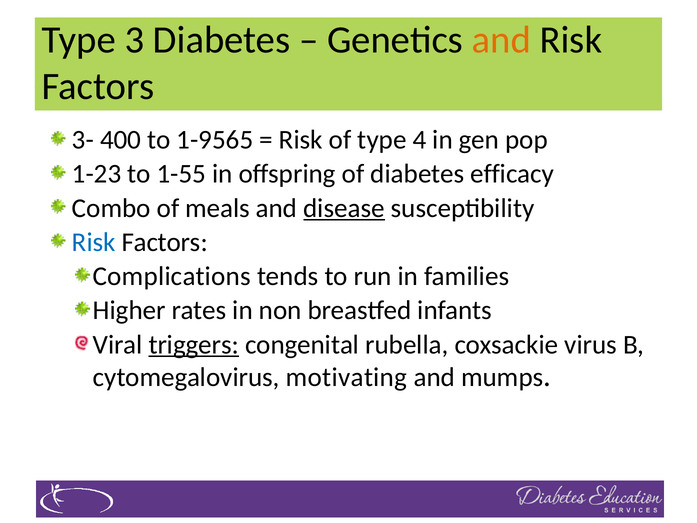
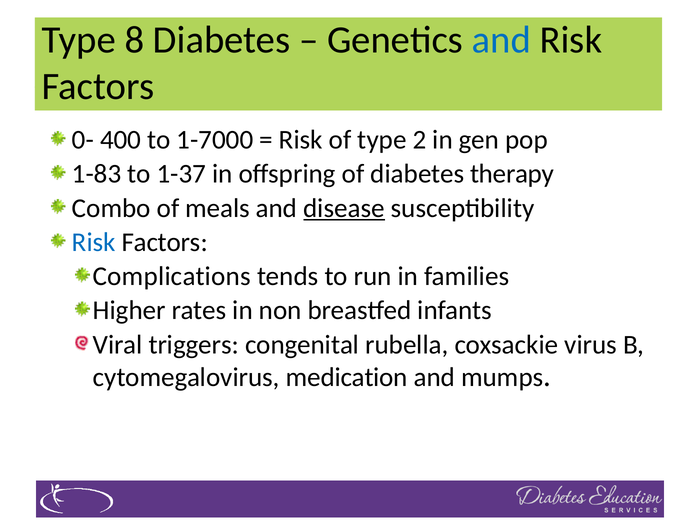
3: 3 -> 8 (134, 40)
and colour: orange -> blue (501, 40)
3-: 3- -> 0- (83, 140)
1-9565: 1-9565 -> 1-7000 (215, 140)
4: 4 -> 2 (419, 140)
1-23: 1-23 -> 1-83 (97, 174)
1-55: 1-55 -> 1-37 (181, 174)
efficacy: efficacy -> therapy (512, 174)
triggers underline: present -> none (194, 344)
motivating: motivating -> medication (347, 377)
